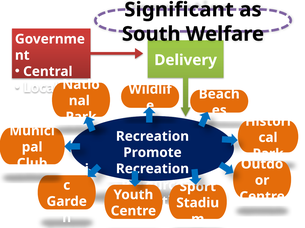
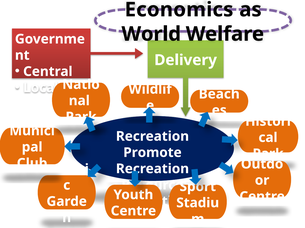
Significant: Significant -> Economics (179, 10)
South: South -> World (151, 34)
